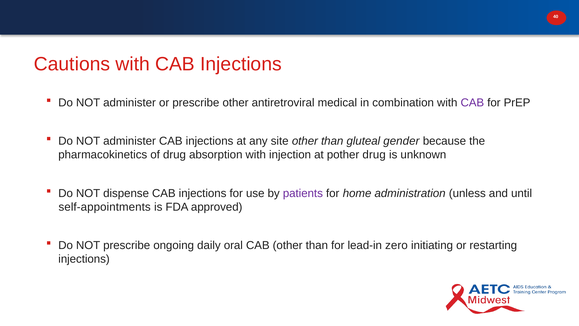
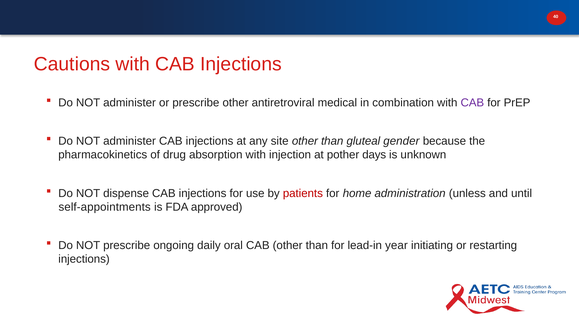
pother drug: drug -> days (374, 155)
patients colour: purple -> red (303, 193)
zero: zero -> year (396, 245)
